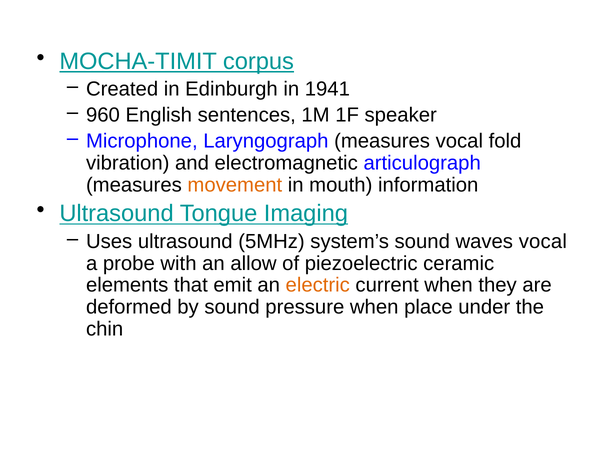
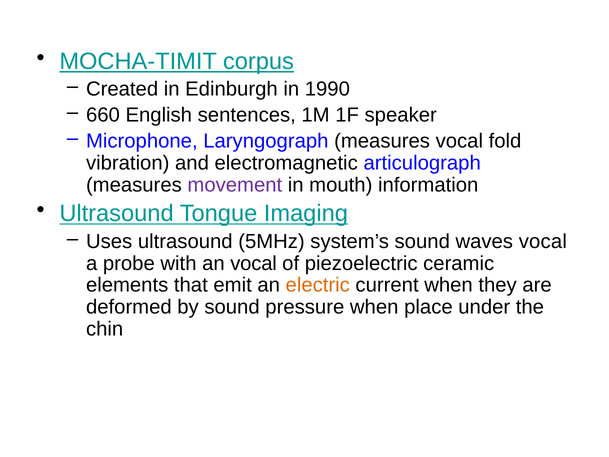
1941: 1941 -> 1990 (327, 89)
960: 960 -> 660 (103, 115)
movement colour: orange -> purple (235, 185)
an allow: allow -> vocal (254, 263)
